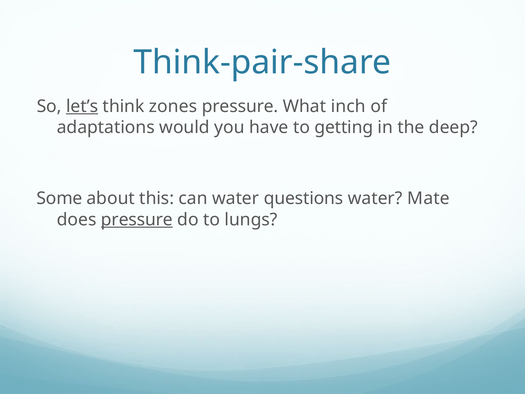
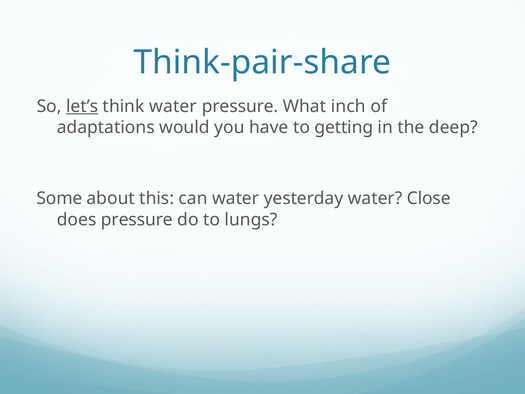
think zones: zones -> water (173, 106)
questions: questions -> yesterday (304, 198)
Mate: Mate -> Close (429, 198)
pressure underline: present -> none (137, 219)
